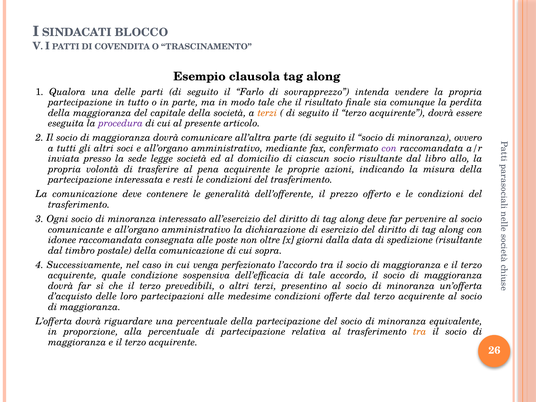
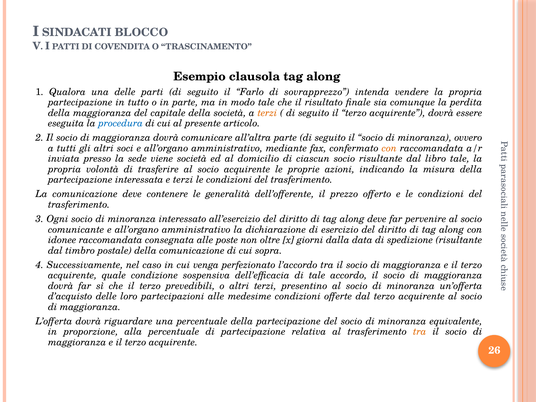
procedura colour: purple -> blue (121, 123)
con colour: purple -> orange (389, 148)
legge: legge -> viene (162, 159)
libro allo: allo -> tale (460, 159)
trasferire al pena: pena -> socio (208, 169)
e resti: resti -> terzi (183, 180)
